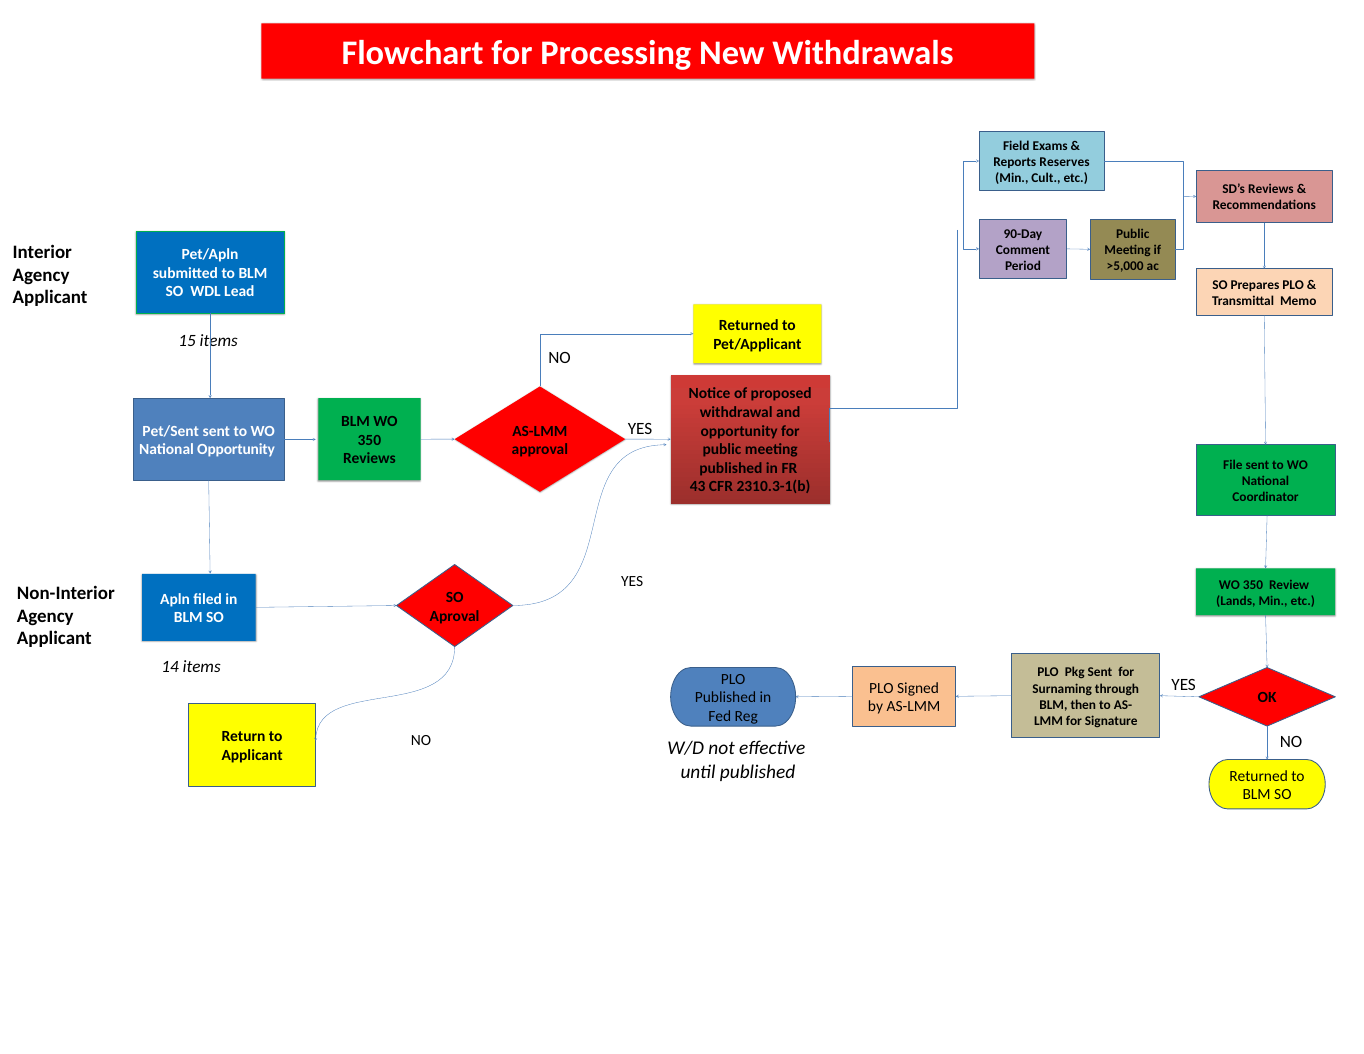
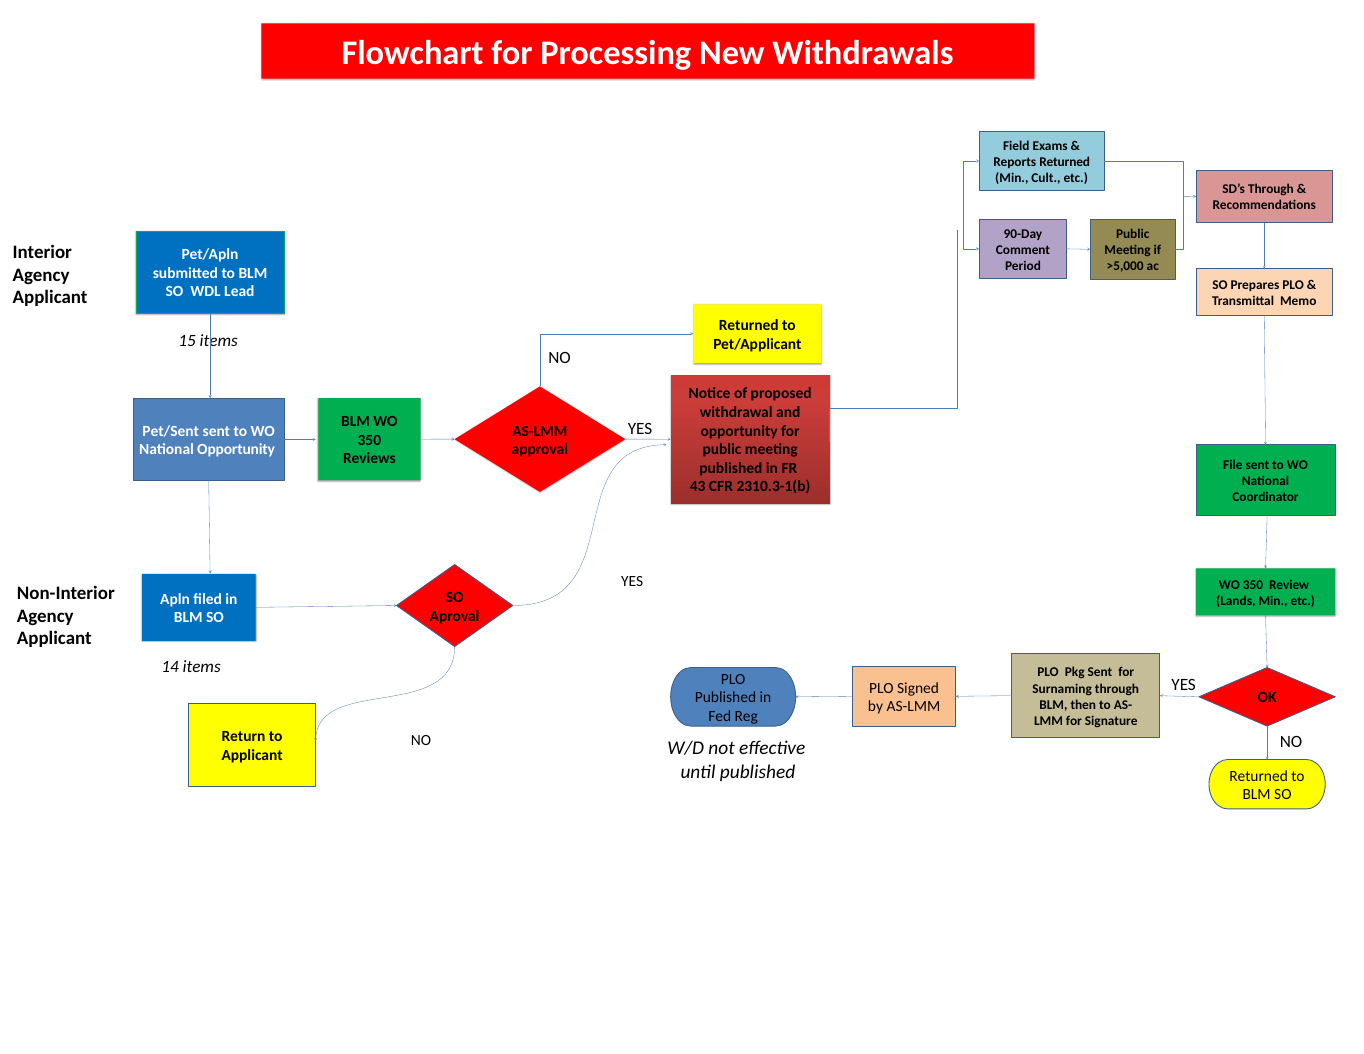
Reports Reserves: Reserves -> Returned (1065, 162)
SD’s Reviews: Reviews -> Through (1271, 189)
